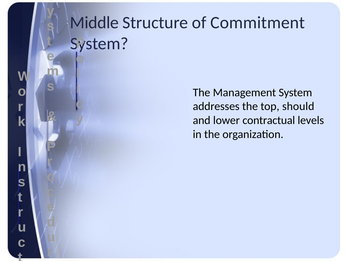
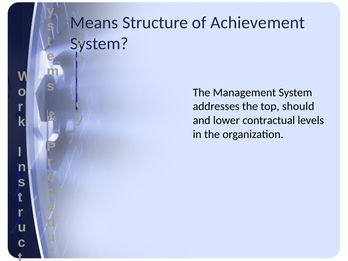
Middle: Middle -> Means (94, 23)
Commitment: Commitment -> Achievement (258, 23)
